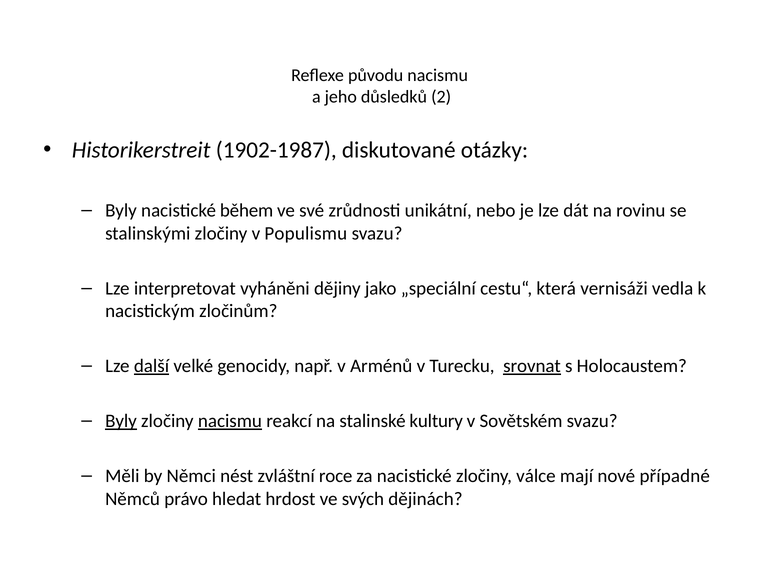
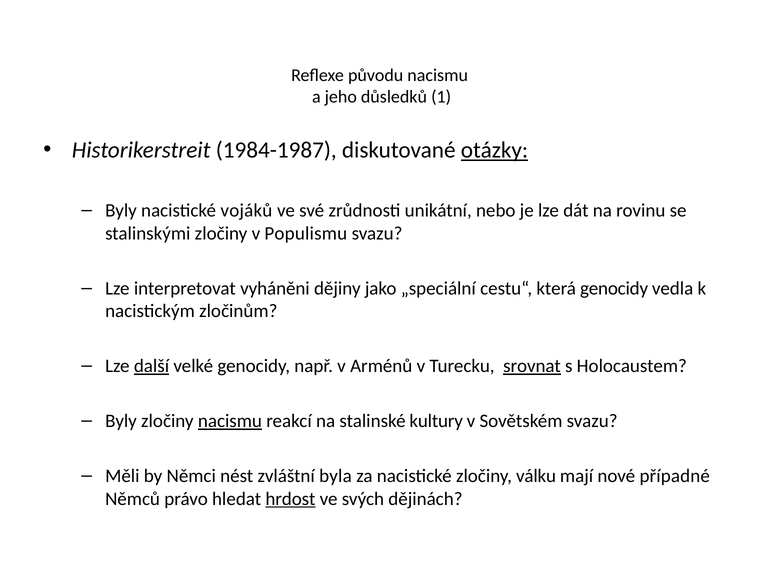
2: 2 -> 1 (441, 97)
1902-1987: 1902-1987 -> 1984-1987 (276, 150)
otázky underline: none -> present (494, 150)
během: během -> vojáků (246, 210)
která vernisáži: vernisáži -> genocidy (614, 288)
Byly underline: present -> none (121, 421)
roce: roce -> byla (335, 476)
válce: válce -> válku (536, 476)
hrdost underline: none -> present (290, 499)
